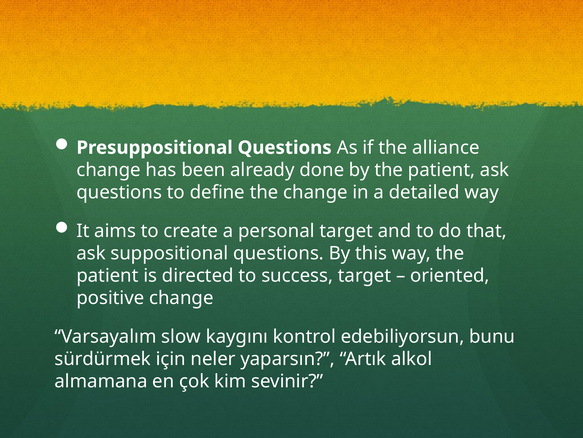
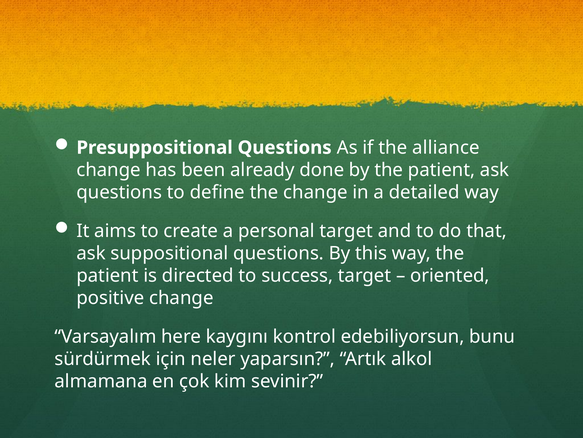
slow: slow -> here (181, 336)
